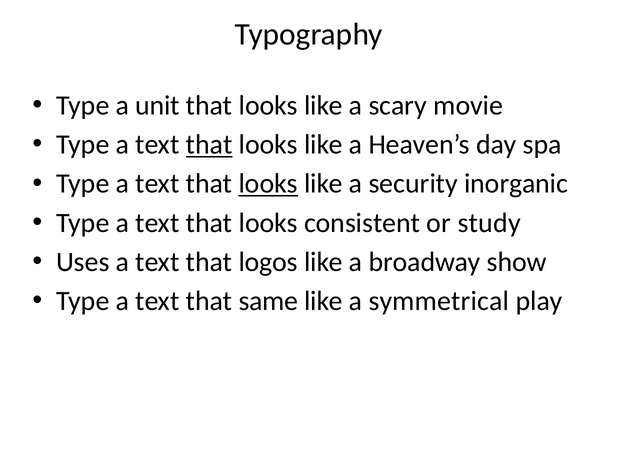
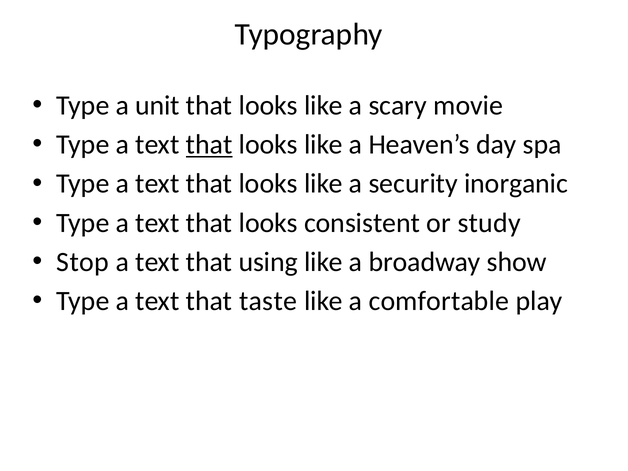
looks underline: present -> none (268, 184)
Uses: Uses -> Stop (83, 262)
logos: logos -> using (268, 262)
same: same -> taste (268, 301)
symmetrical: symmetrical -> comfortable (439, 301)
